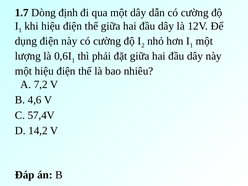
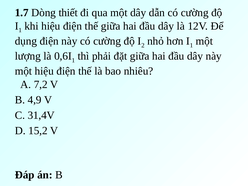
định: định -> thiết (68, 13)
4,6: 4,6 -> 4,9 (35, 100)
57,4V: 57,4V -> 31,4V (41, 115)
14,2: 14,2 -> 15,2 (38, 131)
